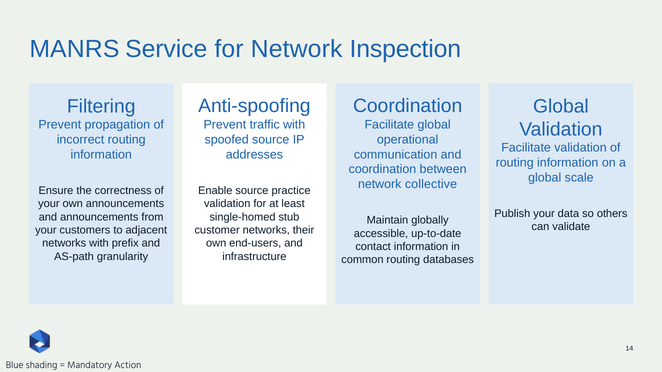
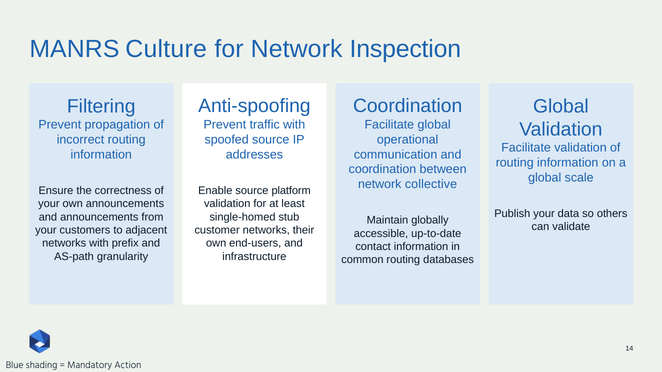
Service: Service -> Culture (166, 49)
practice: practice -> platform (291, 191)
